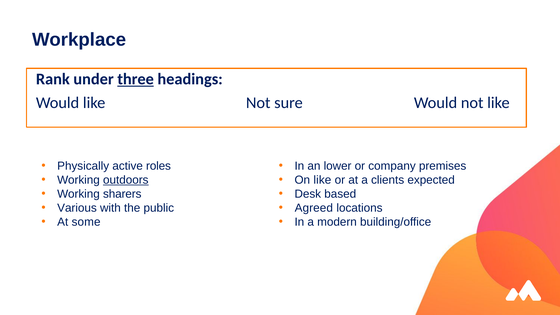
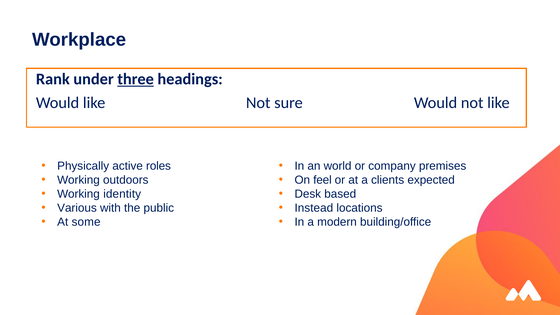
lower: lower -> world (338, 166)
outdoors underline: present -> none (126, 180)
On like: like -> feel (322, 180)
sharers: sharers -> identity (122, 194)
Agreed: Agreed -> Instead (314, 208)
